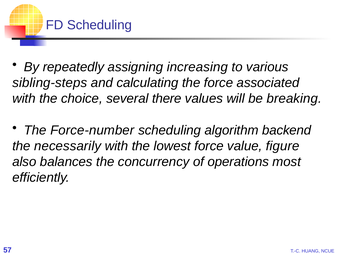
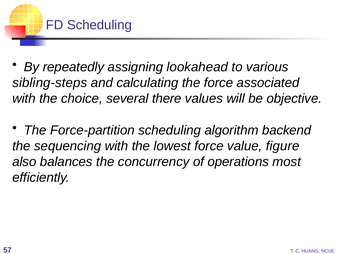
increasing: increasing -> lookahead (197, 67)
breaking: breaking -> objective (294, 98)
Force-number: Force-number -> Force-partition (92, 130)
necessarily: necessarily -> sequencing (68, 146)
